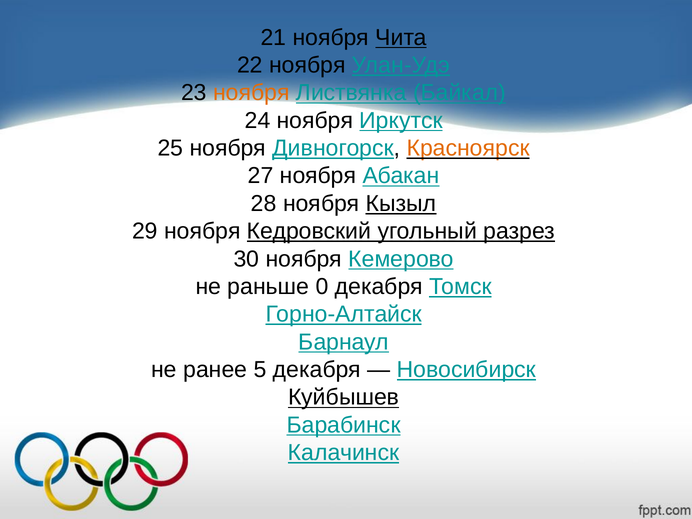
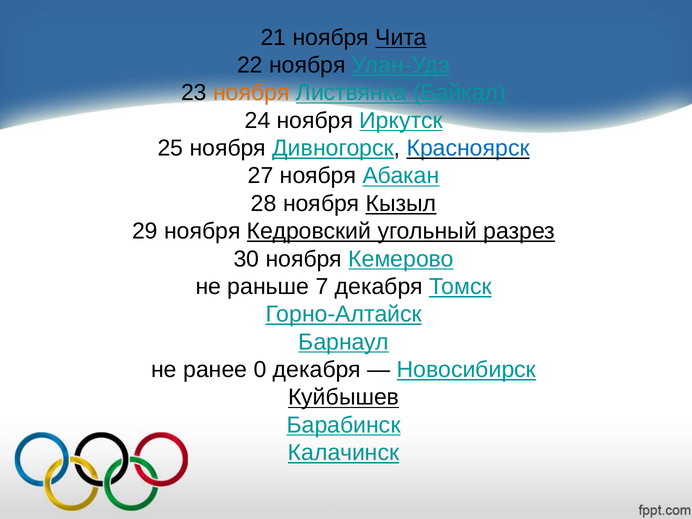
Красноярск colour: orange -> blue (468, 148)
0: 0 -> 7 (322, 287)
5: 5 -> 0 (260, 370)
